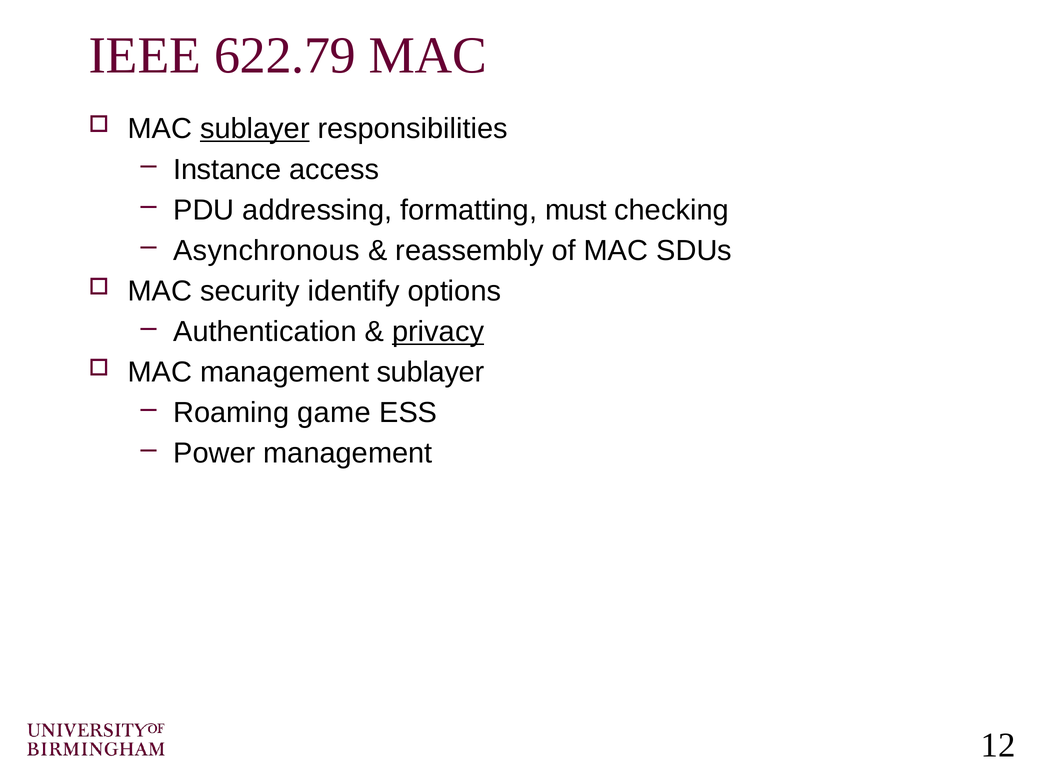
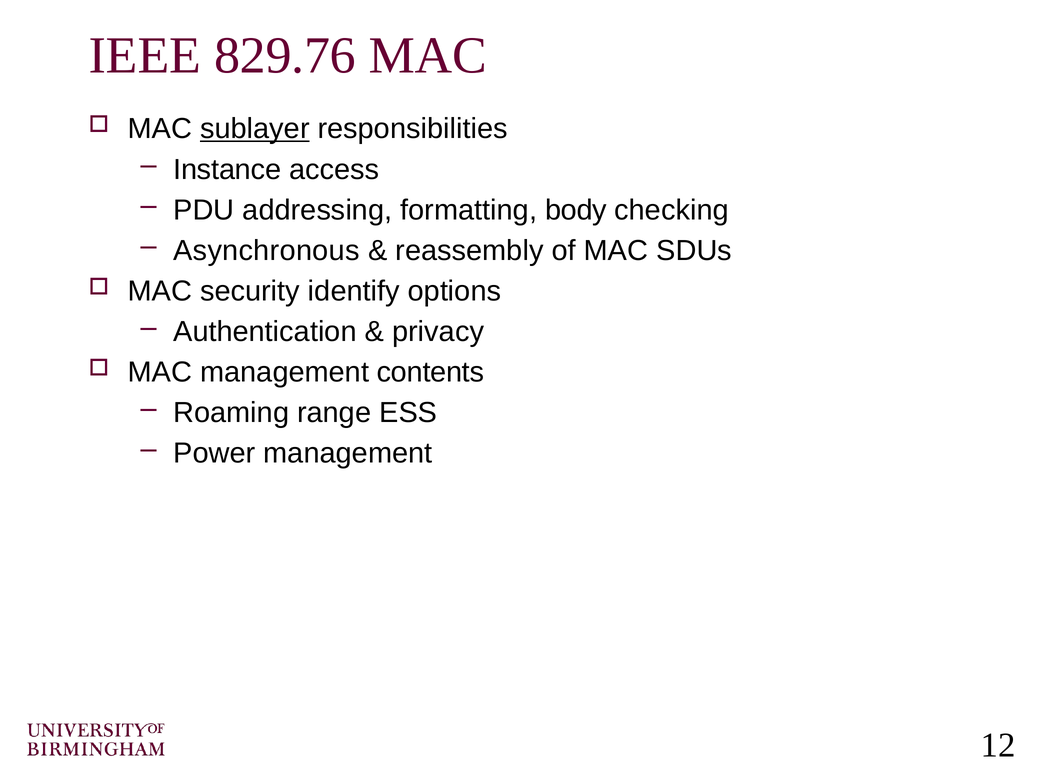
622.79: 622.79 -> 829.76 (285, 56)
must: must -> body (576, 210)
privacy underline: present -> none (438, 331)
management sublayer: sublayer -> contents (430, 372)
game: game -> range (334, 413)
